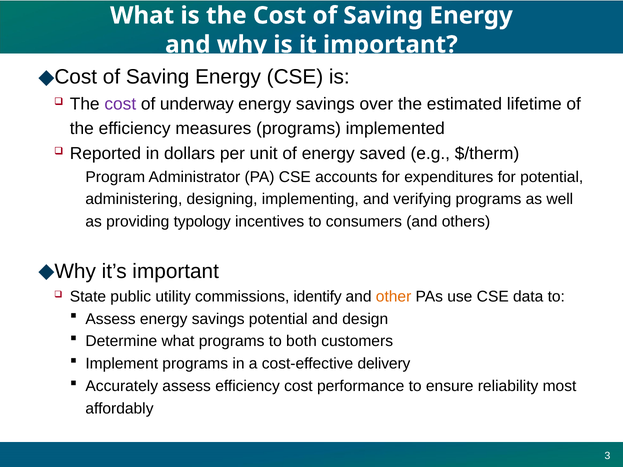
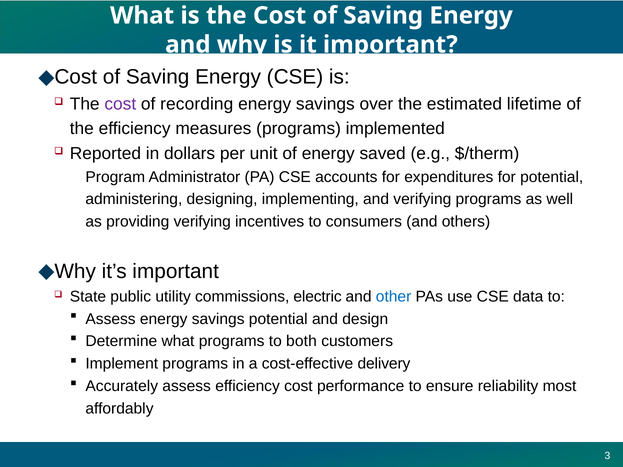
underway: underway -> recording (197, 104)
providing typology: typology -> verifying (202, 222)
identify: identify -> electric (318, 297)
other colour: orange -> blue (394, 297)
